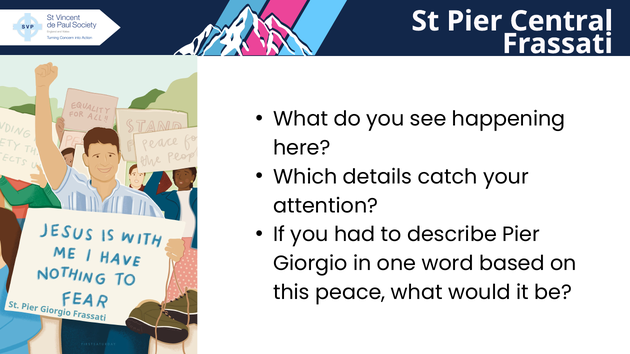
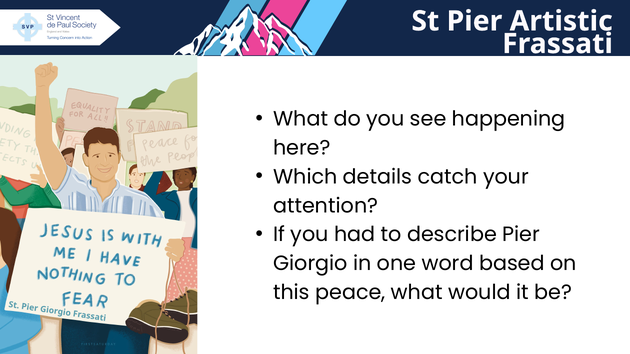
Central: Central -> Artistic (561, 21)
